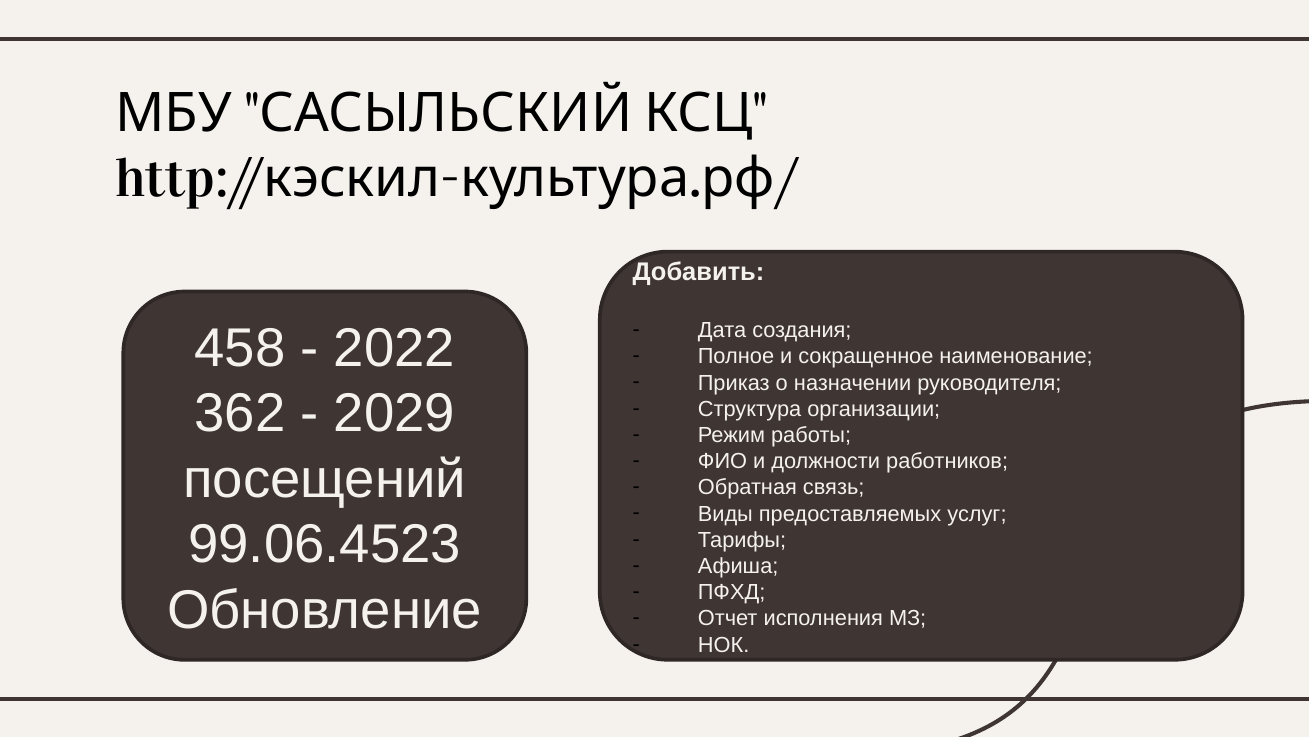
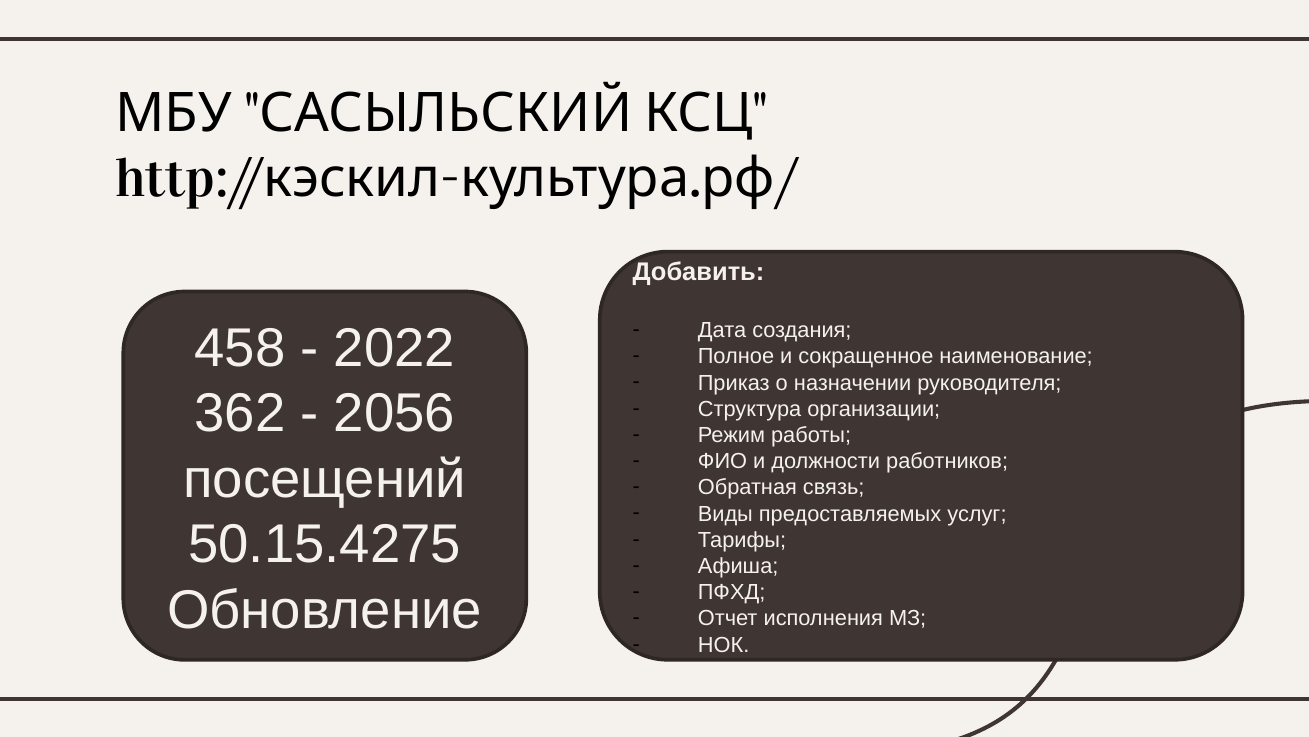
2029: 2029 -> 2056 (394, 414)
99.06.4523: 99.06.4523 -> 50.15.4275 (325, 544)
